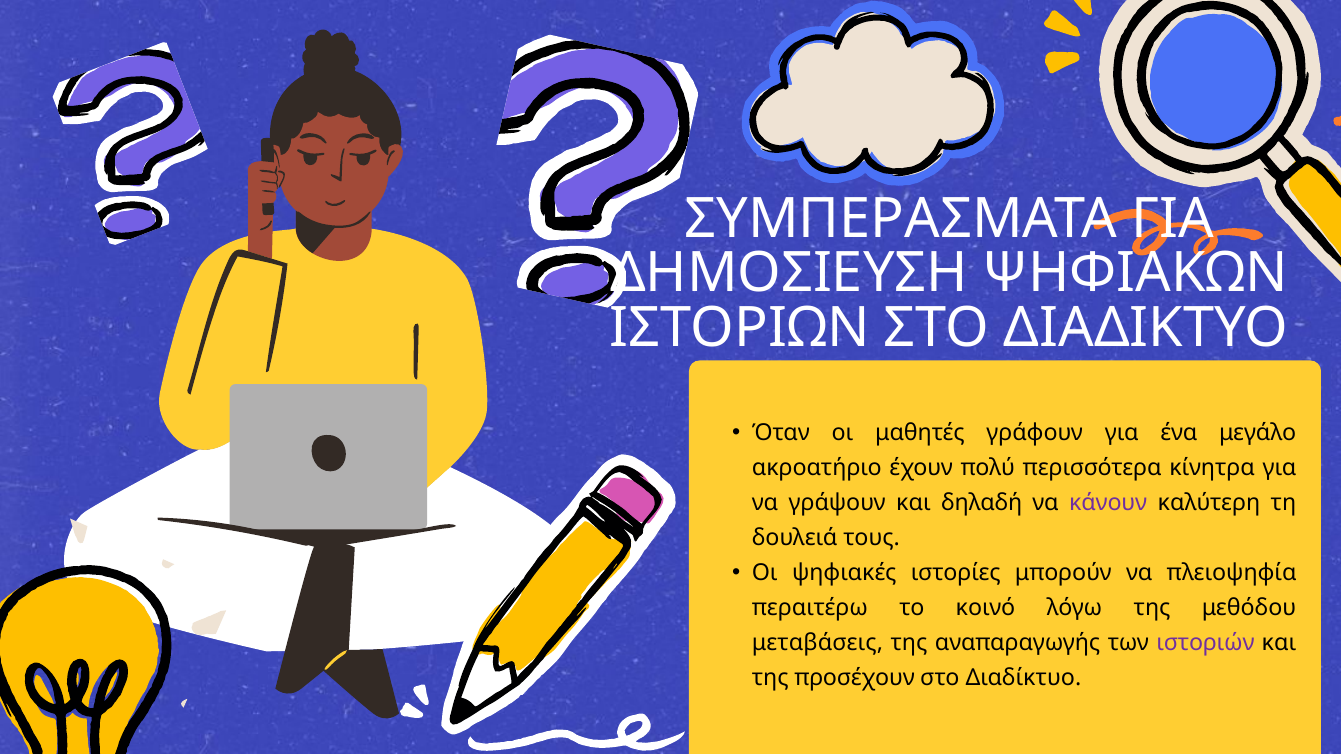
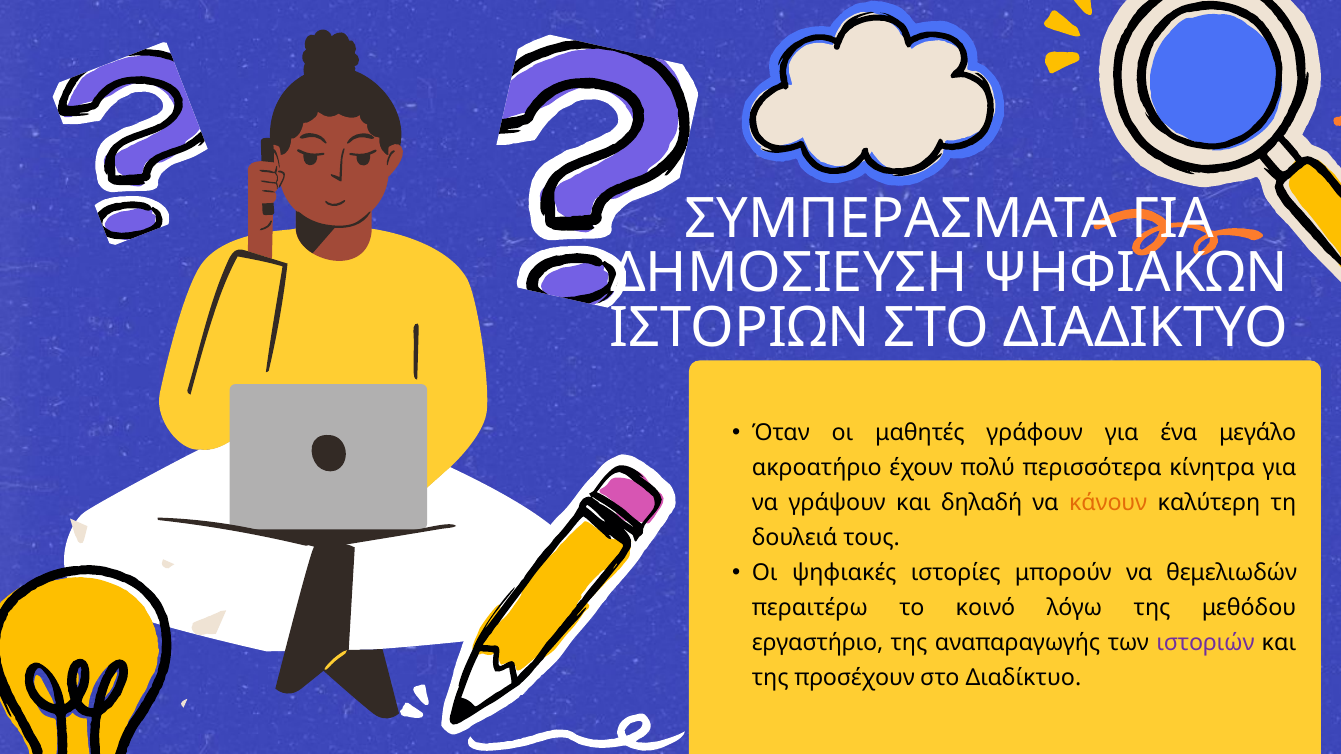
κάνουν colour: purple -> orange (1108, 503)
πλειοψηφία: πλειοψηφία -> θεμελιωδών (1232, 573)
μεταβάσεις: μεταβάσεις -> εργαστήριο (818, 643)
